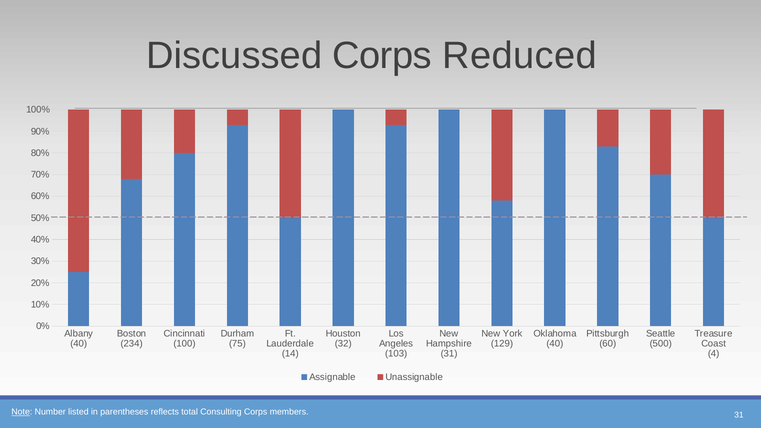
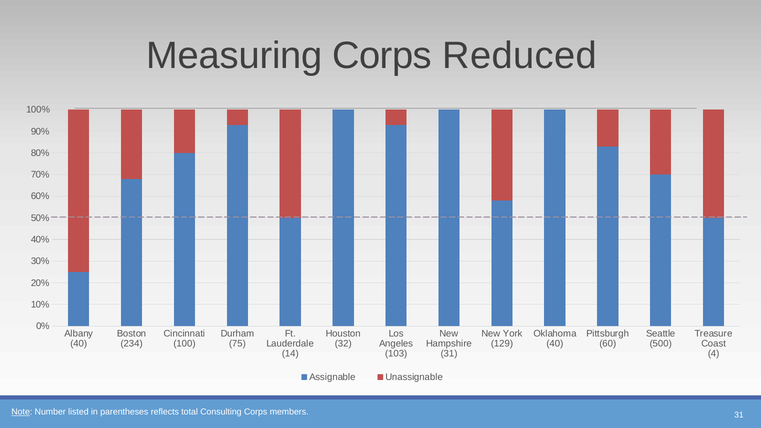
Discussed: Discussed -> Measuring (234, 56)
